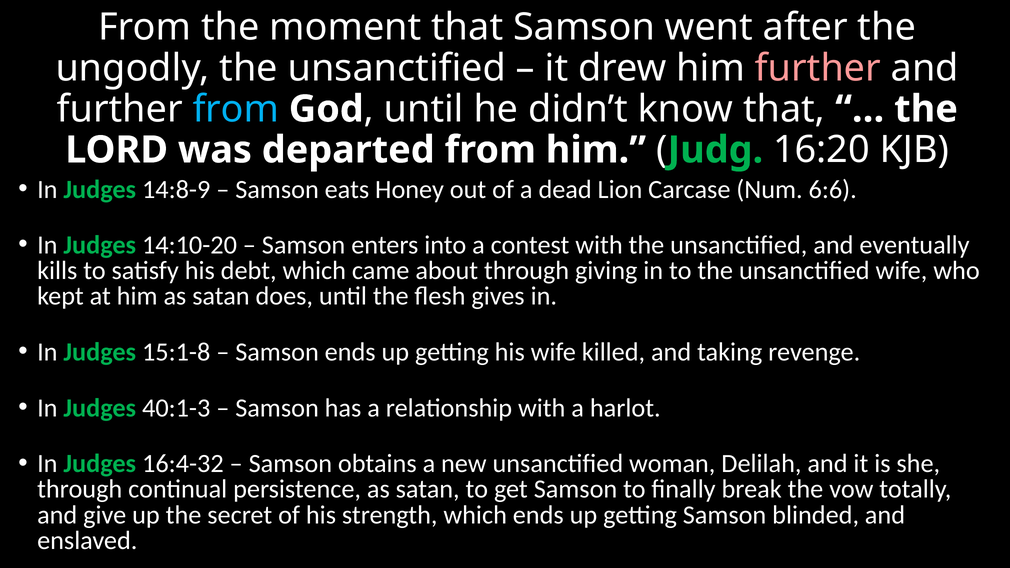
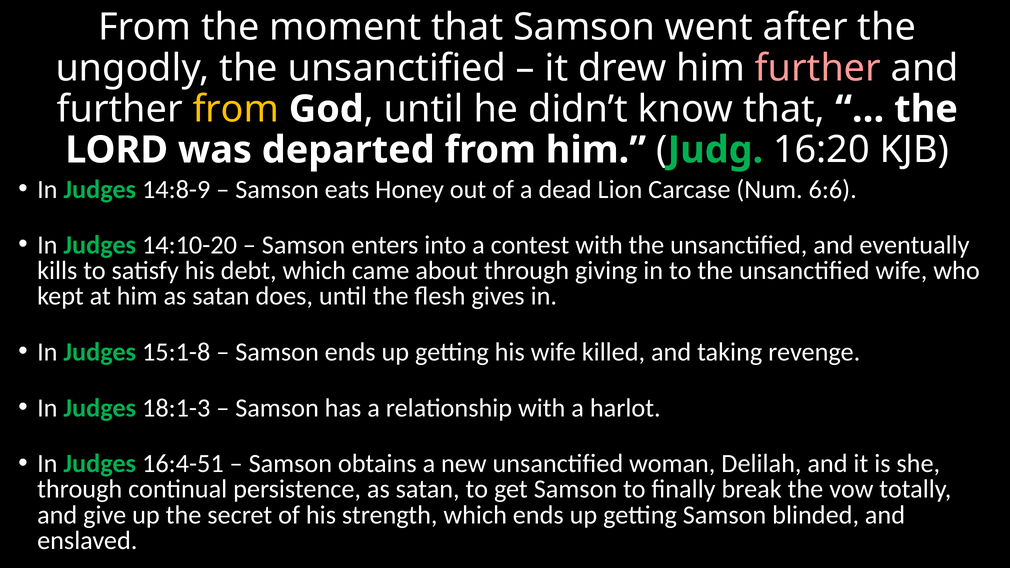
from colour: light blue -> yellow (236, 109)
40:1-3: 40:1-3 -> 18:1-3 (176, 408)
16:4-32: 16:4-32 -> 16:4-51 (183, 464)
